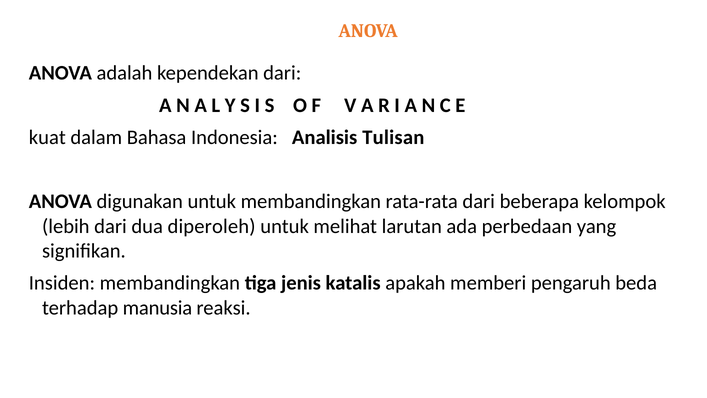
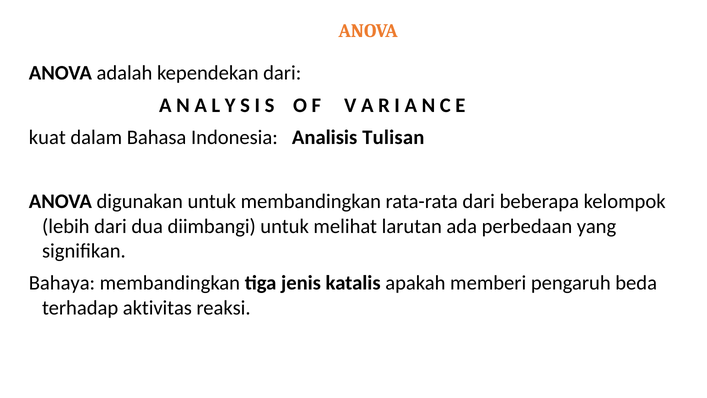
diperoleh: diperoleh -> diimbangi (212, 226)
Insiden: Insiden -> Bahaya (62, 283)
manusia: manusia -> aktivitas (157, 307)
